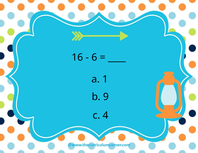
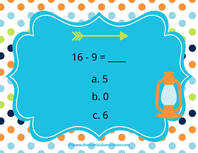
6: 6 -> 9 (94, 57)
1: 1 -> 5 (105, 79)
9: 9 -> 0 (106, 97)
4: 4 -> 6 (106, 115)
